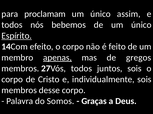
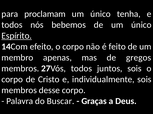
assim: assim -> tenha (129, 14)
apenas underline: present -> none (57, 58)
Somos: Somos -> Buscar (61, 102)
